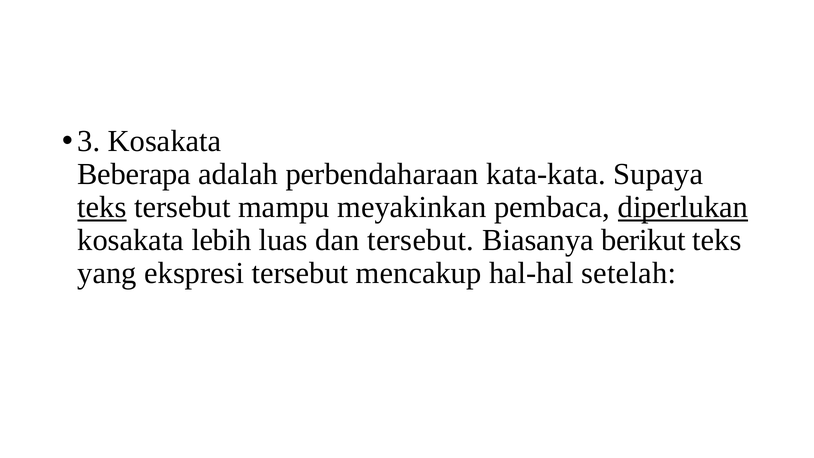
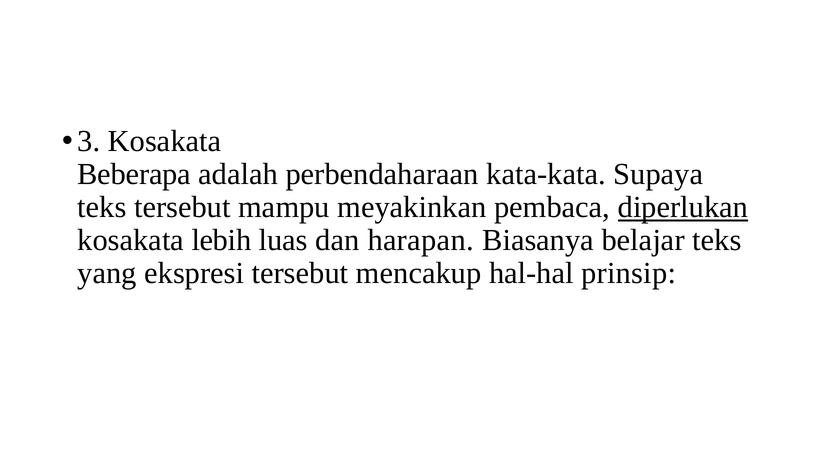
teks underline: present -> none (102, 207)
dan tersebut: tersebut -> harapan (421, 240)
berikut: berikut -> belajar (643, 240)
setelah: setelah -> prinsip (629, 273)
